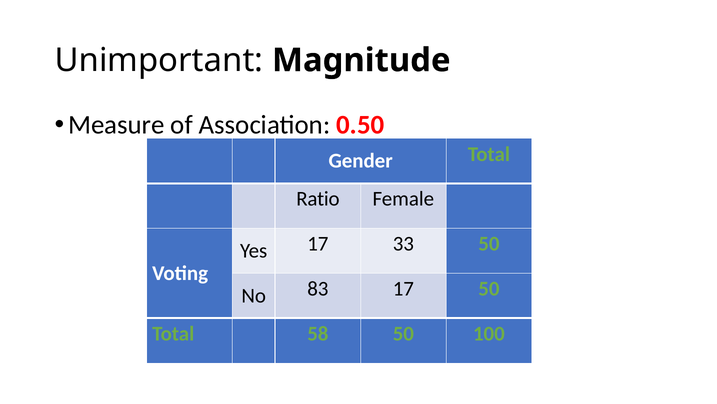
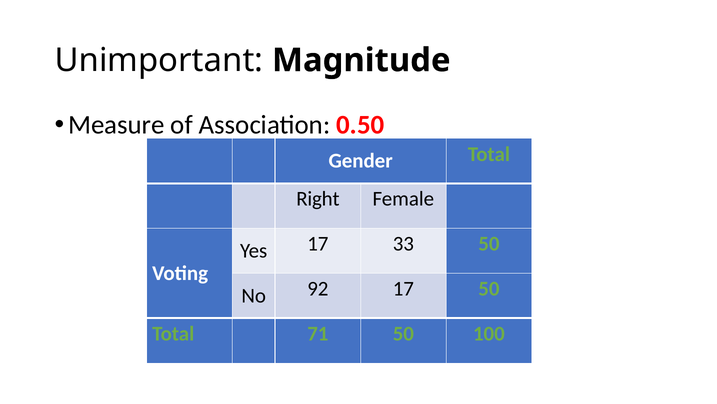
Ratio: Ratio -> Right (318, 199)
83: 83 -> 92 (318, 288)
58: 58 -> 71 (318, 333)
